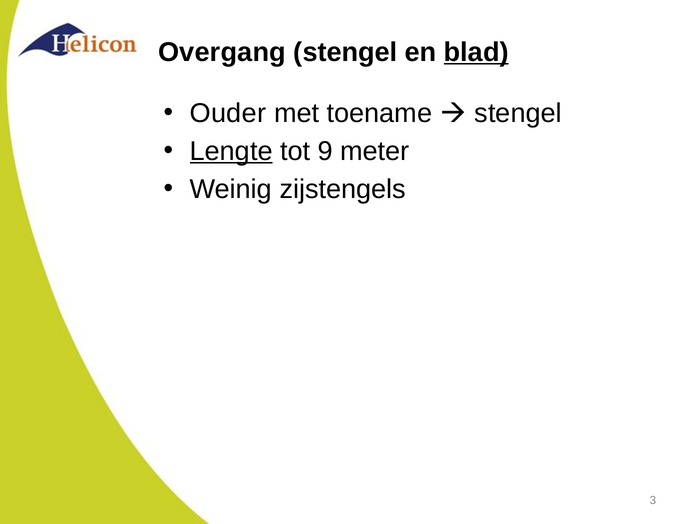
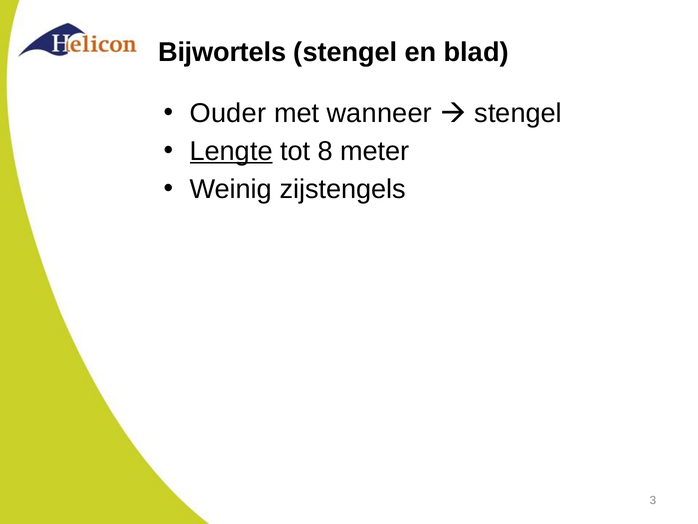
Overgang: Overgang -> Bijwortels (222, 52)
blad underline: present -> none (476, 52)
toename: toename -> wanneer (379, 113)
9: 9 -> 8 (325, 151)
